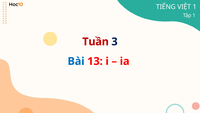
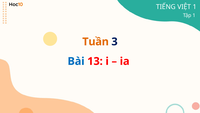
Tuần colour: red -> orange (96, 42)
